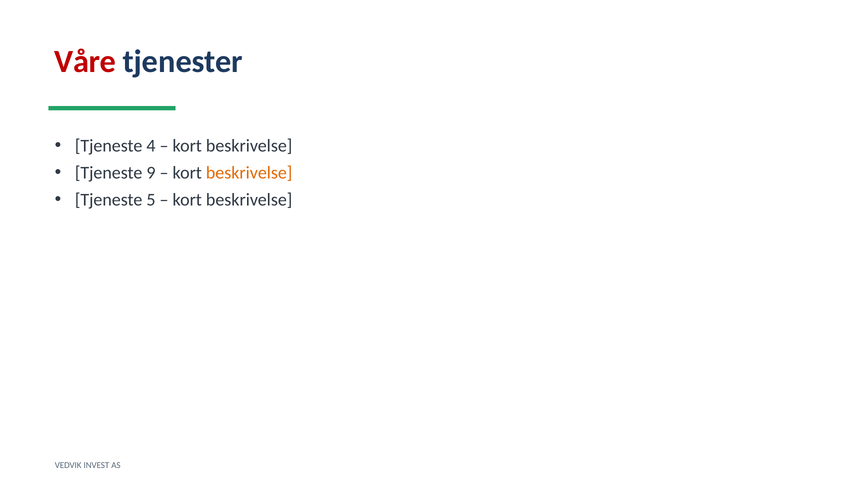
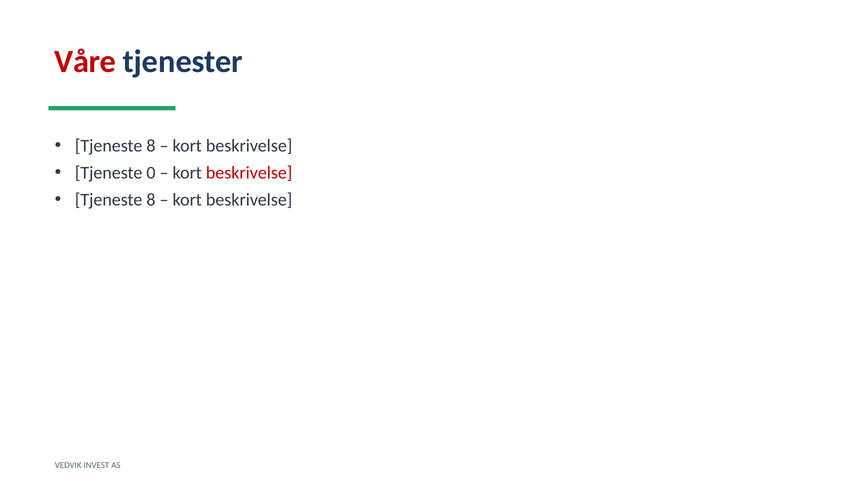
4: 4 -> 8 (151, 146)
9: 9 -> 0 (151, 173)
beskrivelse colour: orange -> red (249, 173)
5: 5 -> 8 (151, 200)
